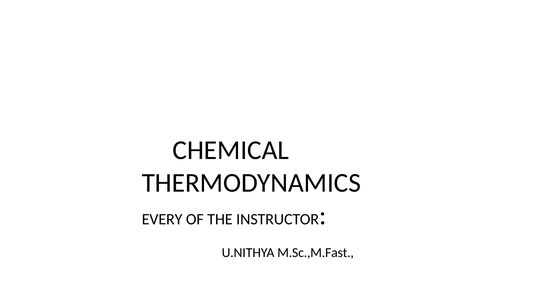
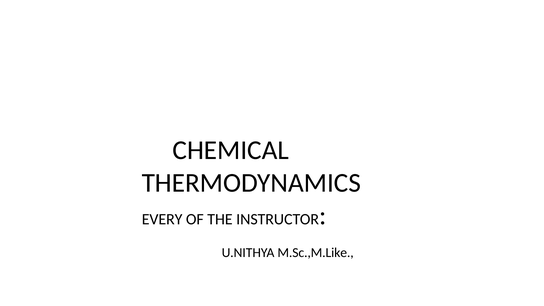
M.Sc.,M.Fast: M.Sc.,M.Fast -> M.Sc.,M.Like (316, 253)
